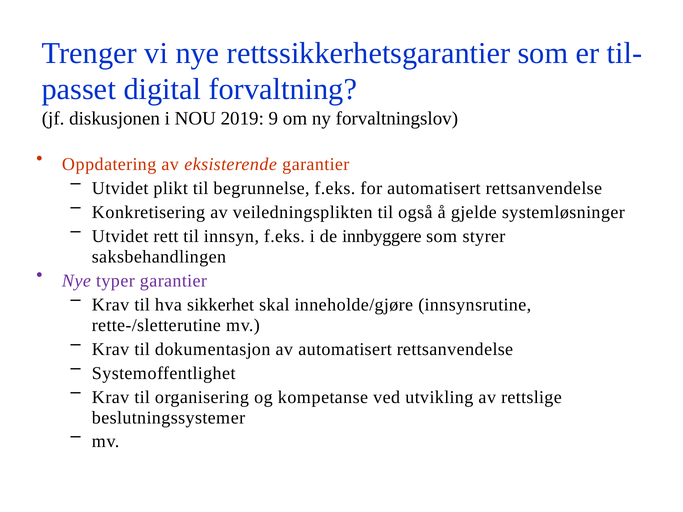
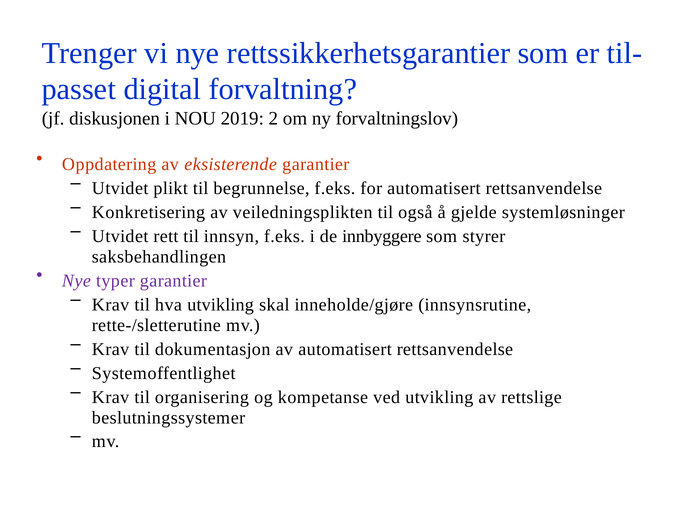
9: 9 -> 2 (273, 118)
hva sikkerhet: sikkerhet -> utvikling (221, 305)
